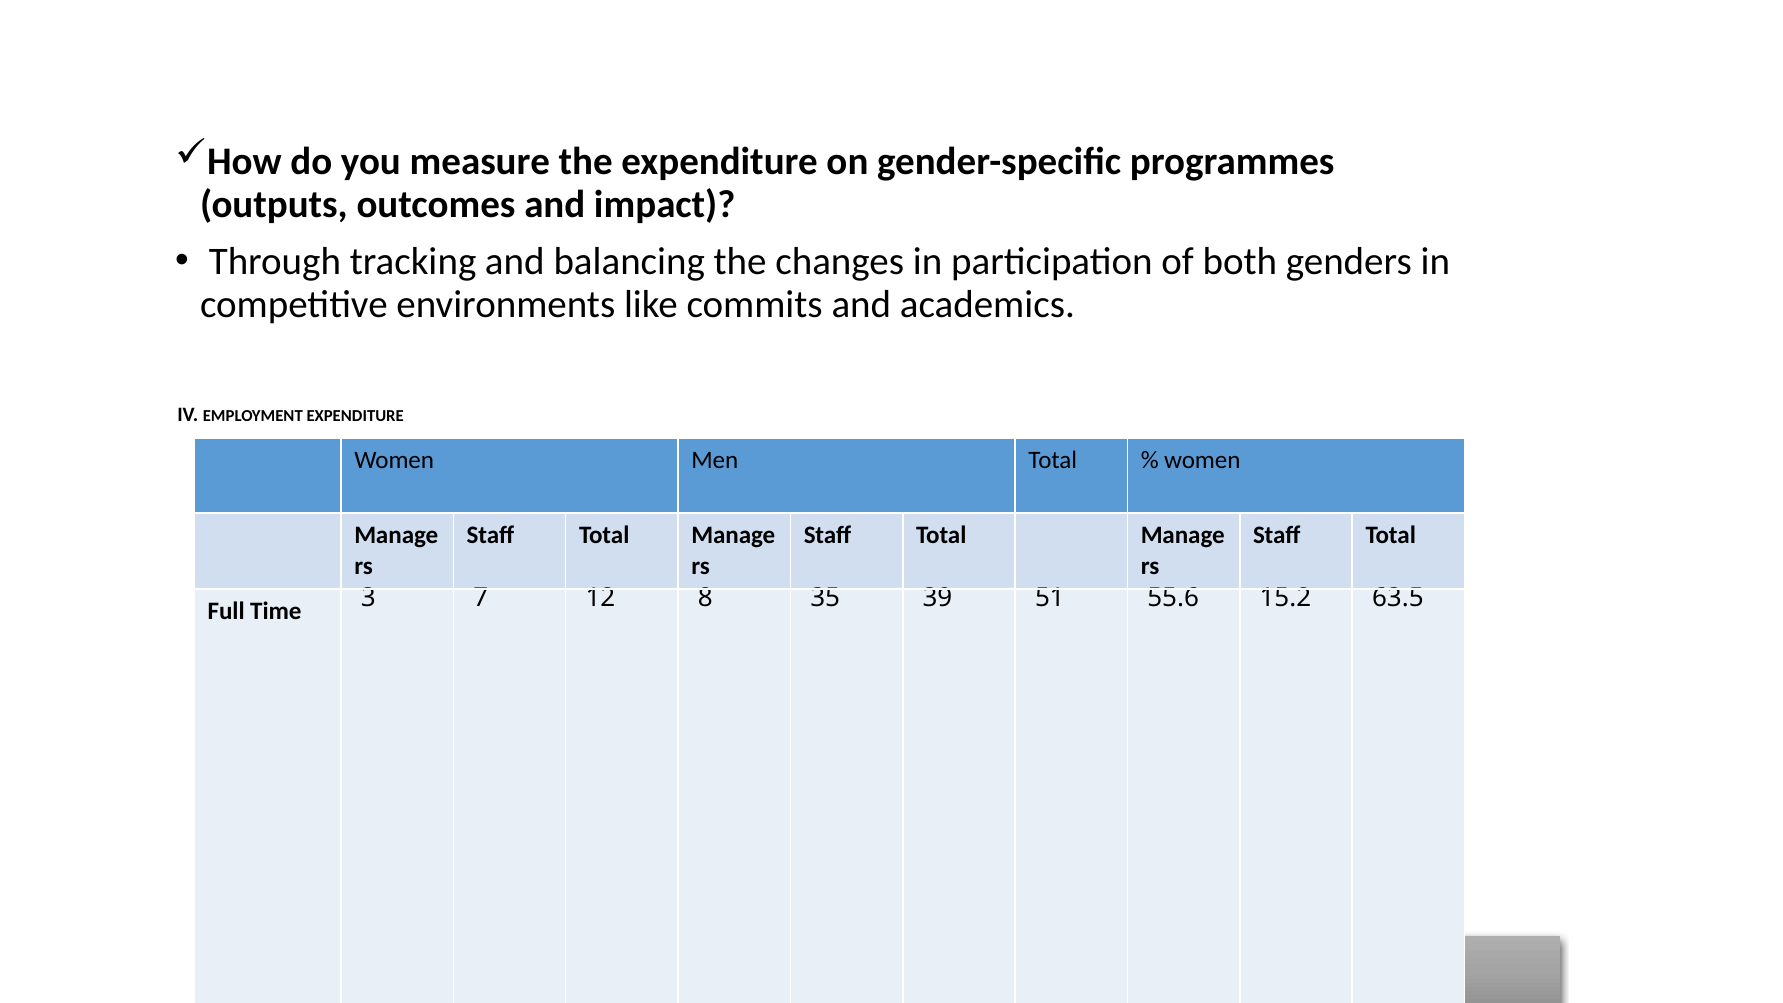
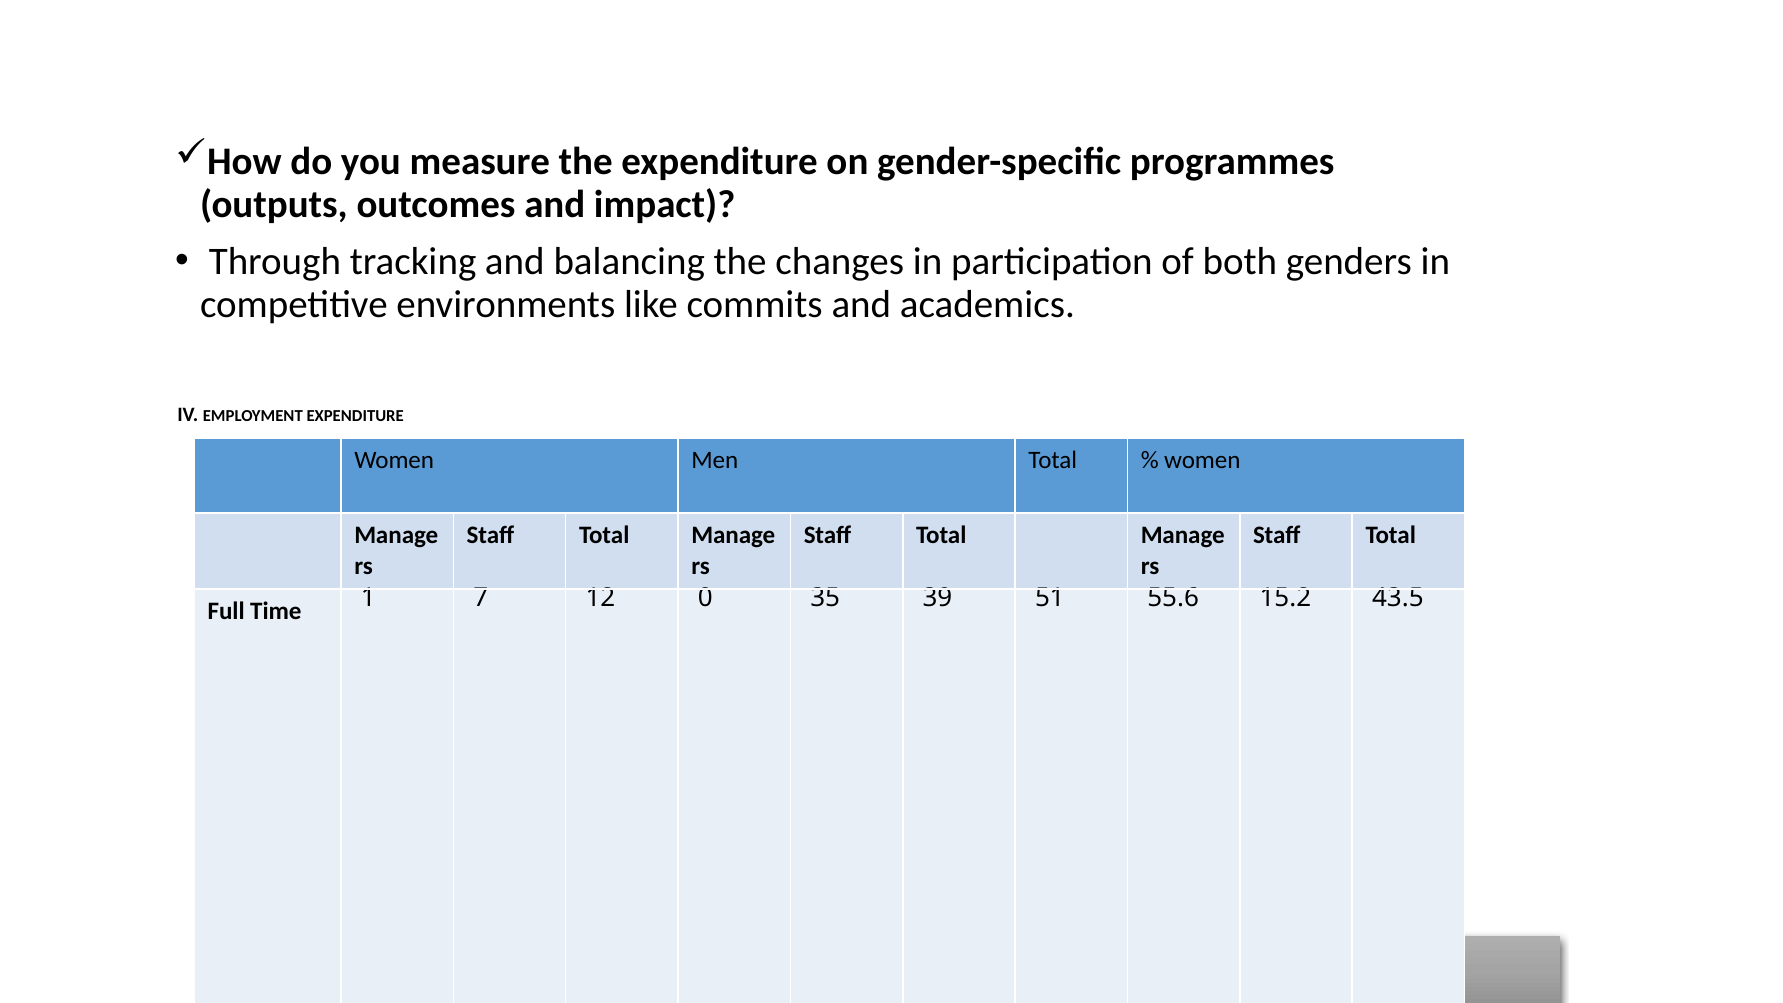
Time 3: 3 -> 1 (368, 598)
8: 8 -> 0 (705, 598)
63.5: 63.5 -> 43.5 (1398, 598)
